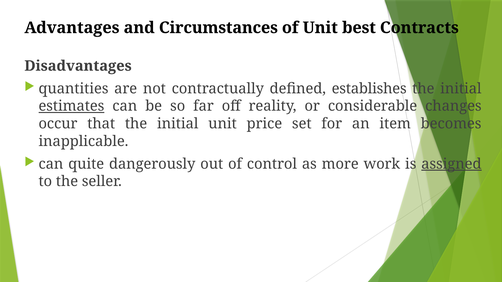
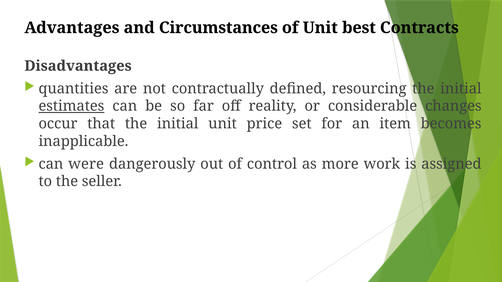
establishes: establishes -> resourcing (369, 89)
quite: quite -> were (86, 164)
assigned underline: present -> none (451, 164)
